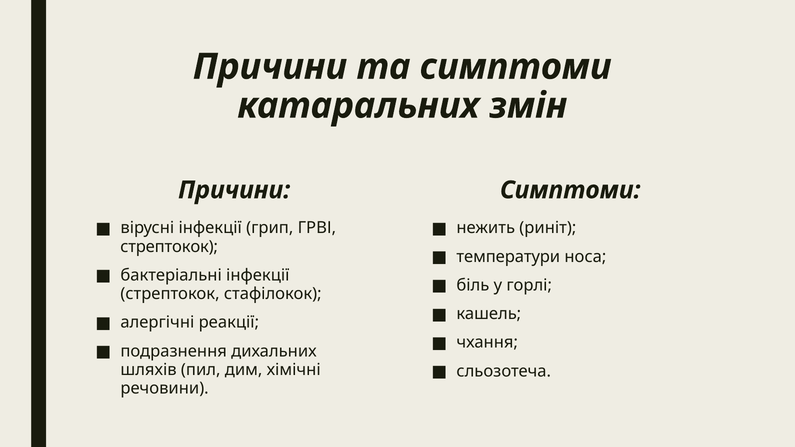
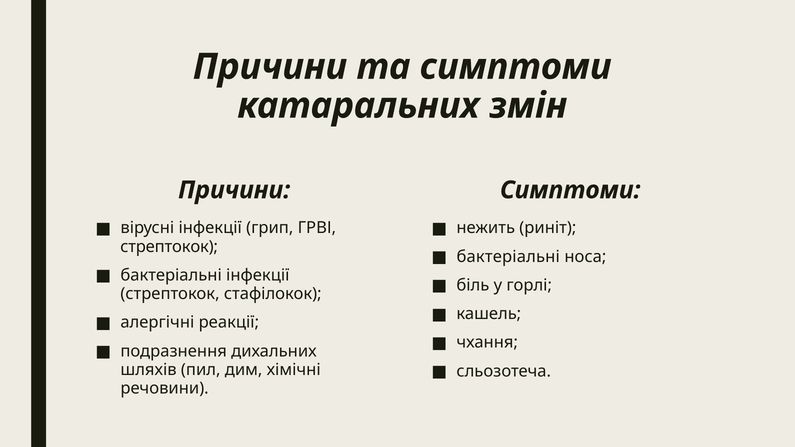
температури: температури -> бактеріальні (508, 257)
